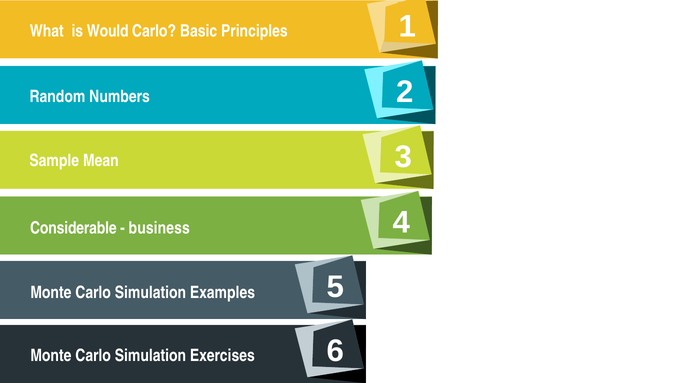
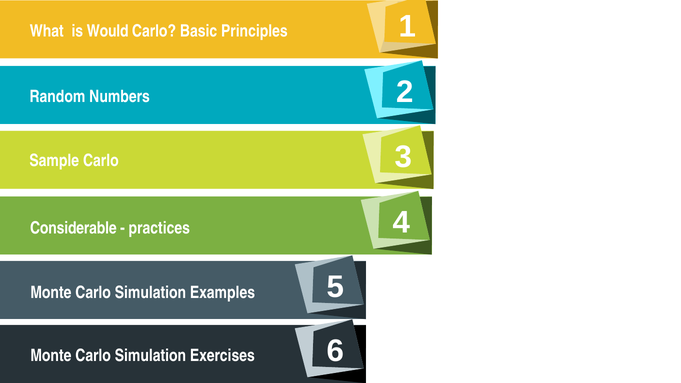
Sample Mean: Mean -> Carlo (101, 161)
business: business -> practices (159, 228)
